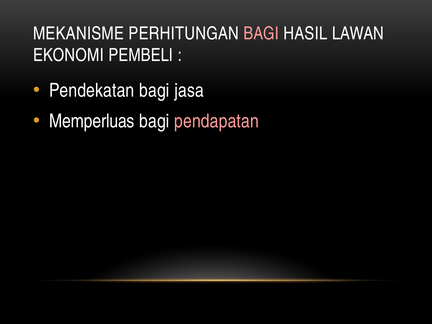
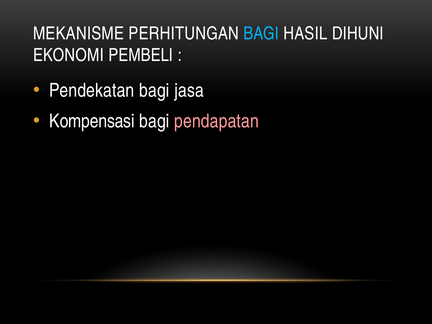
BAGI colour: pink -> light blue (261, 34)
LAWAN: LAWAN -> DIHUNI (358, 34)
Memperluas: Memperluas -> Kompensasi (92, 121)
